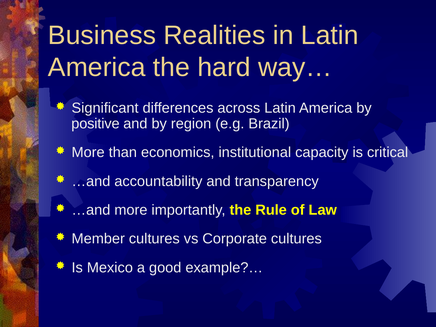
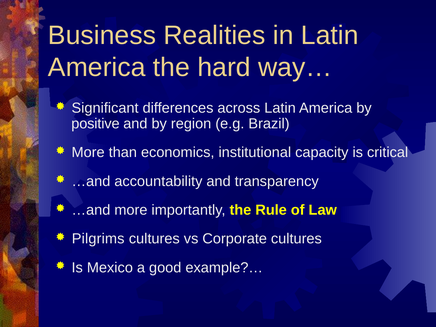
Member: Member -> Pilgrims (98, 239)
